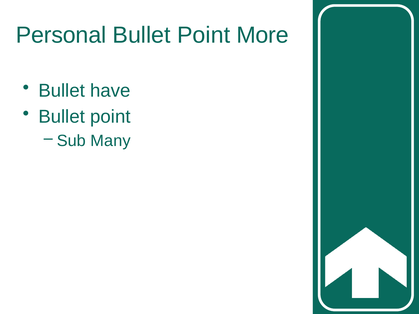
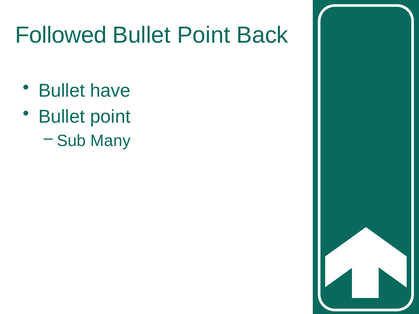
Personal: Personal -> Followed (61, 35)
More: More -> Back (262, 35)
